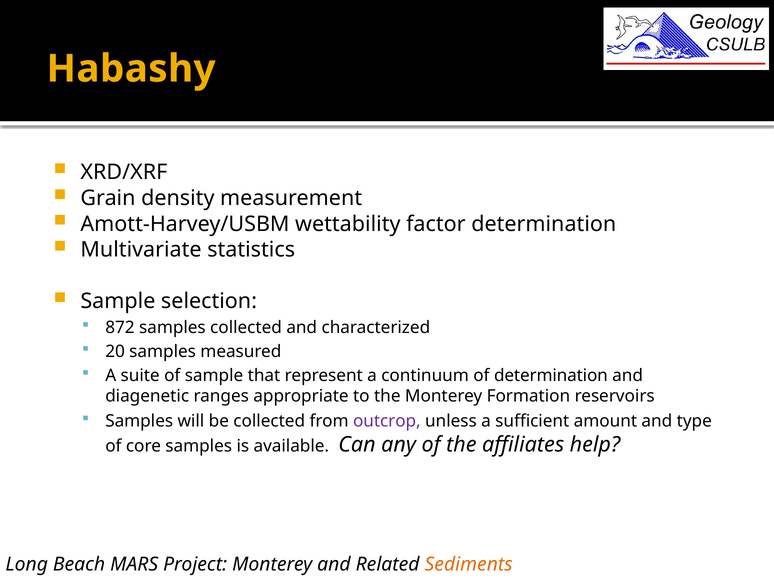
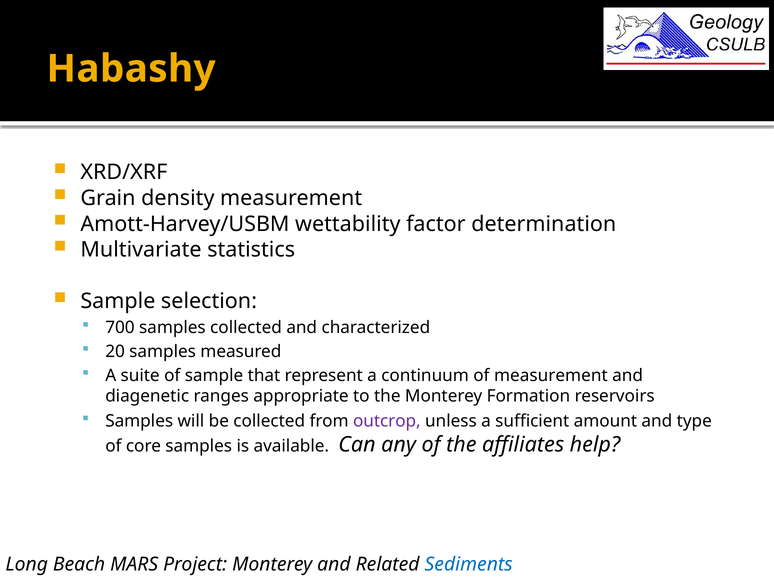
872: 872 -> 700 (120, 328)
of determination: determination -> measurement (551, 376)
Sediments colour: orange -> blue (469, 565)
